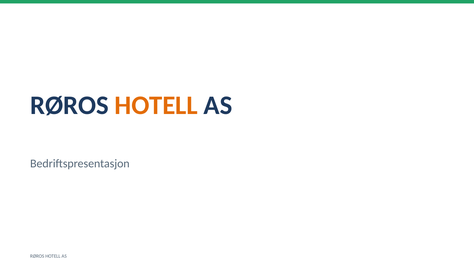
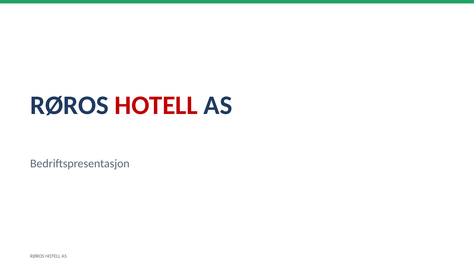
HOTELL colour: orange -> red (156, 105)
